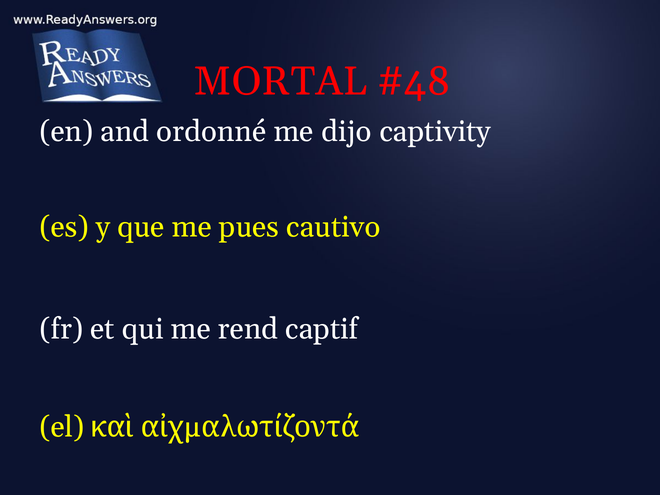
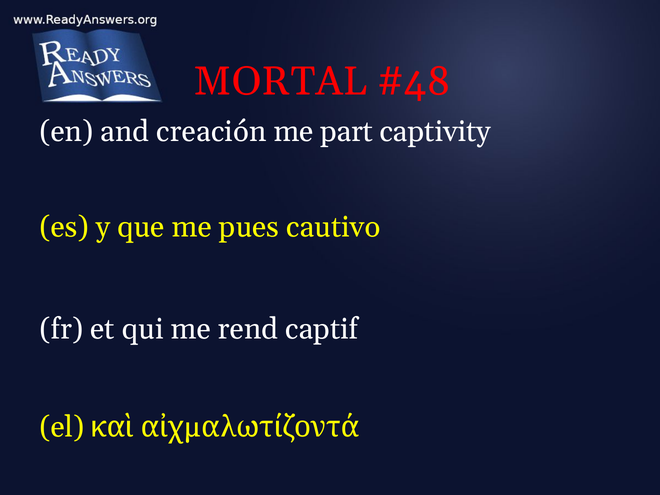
ordonné: ordonné -> creación (211, 131)
dijo: dijo -> part (347, 131)
